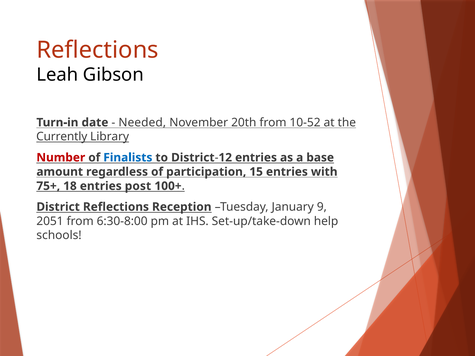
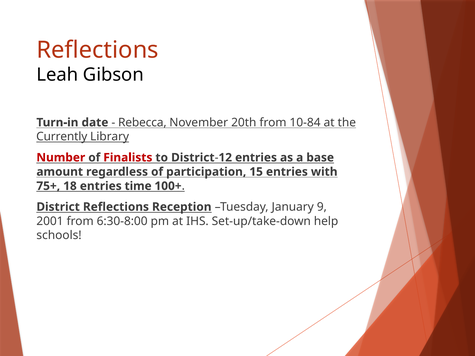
Needed: Needed -> Rebecca (142, 123)
10-52: 10-52 -> 10-84 (305, 123)
Finalists colour: blue -> red (128, 158)
post: post -> time (138, 186)
2051: 2051 -> 2001 (50, 221)
